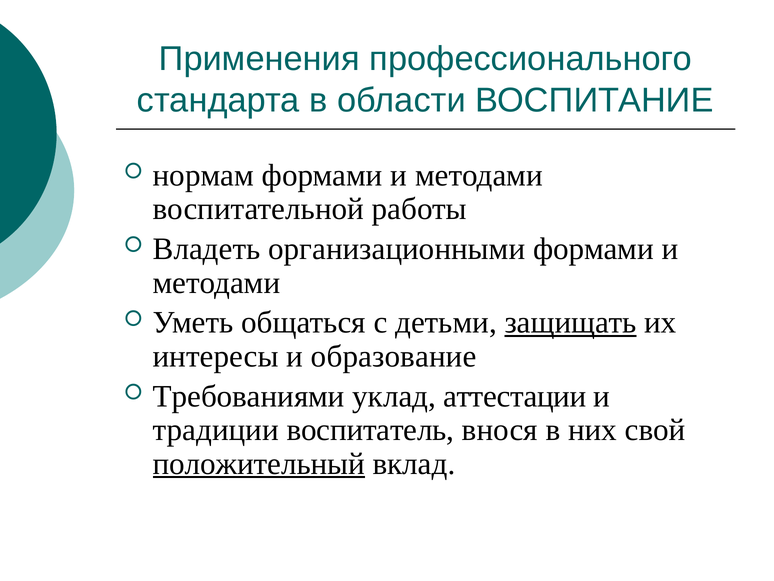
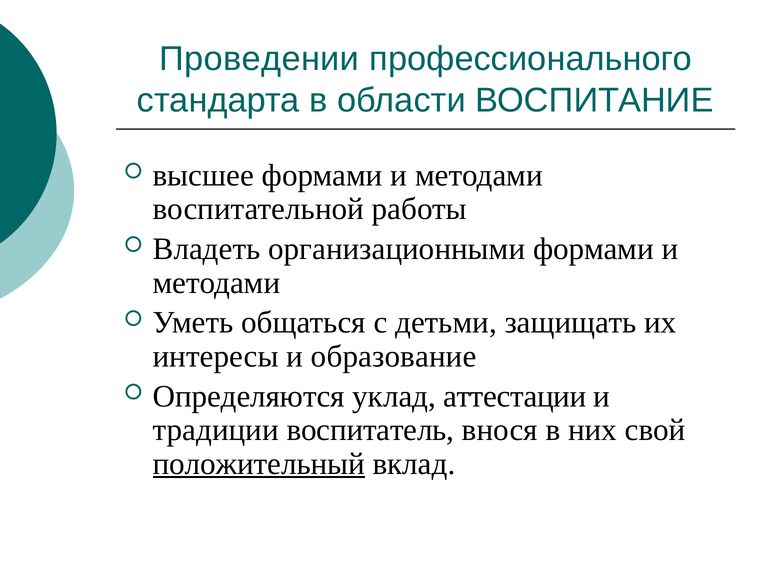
Применения: Применения -> Проведении (259, 59)
нормам: нормам -> высшее (203, 175)
защищать underline: present -> none (571, 322)
Требованиями: Требованиями -> Определяются (249, 396)
